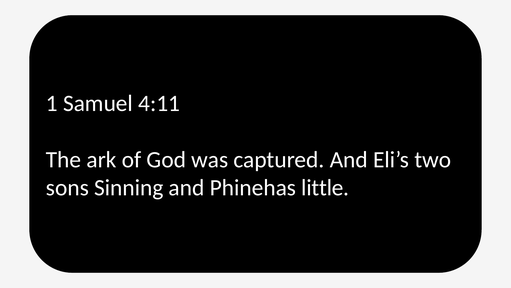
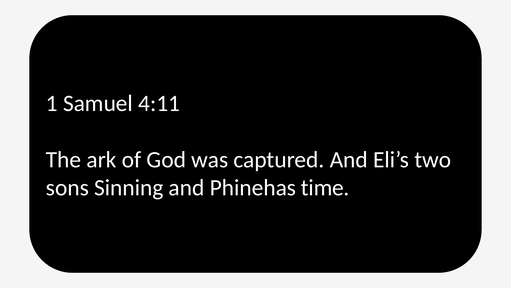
little: little -> time (325, 187)
